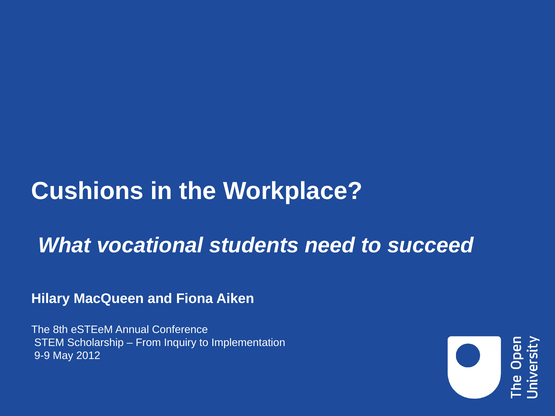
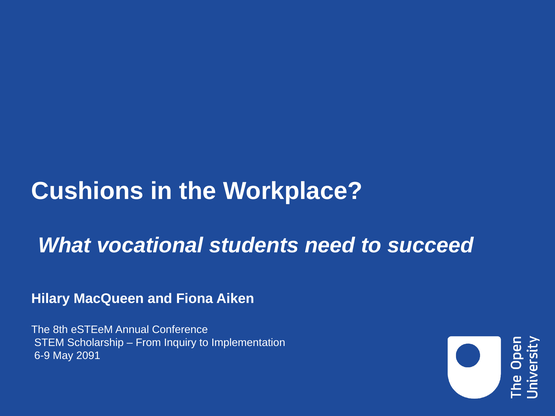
9-9: 9-9 -> 6-9 (42, 356)
2012: 2012 -> 2091 (88, 356)
